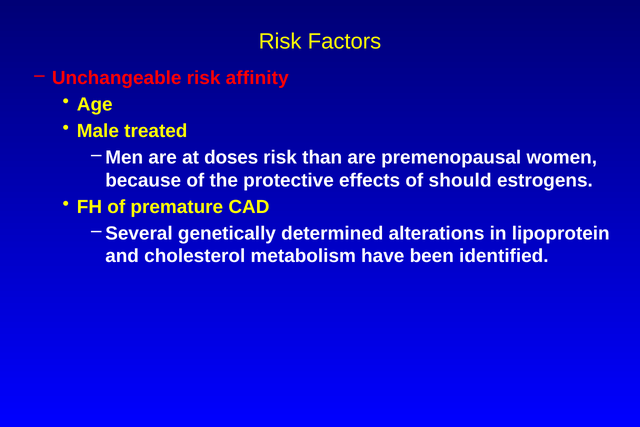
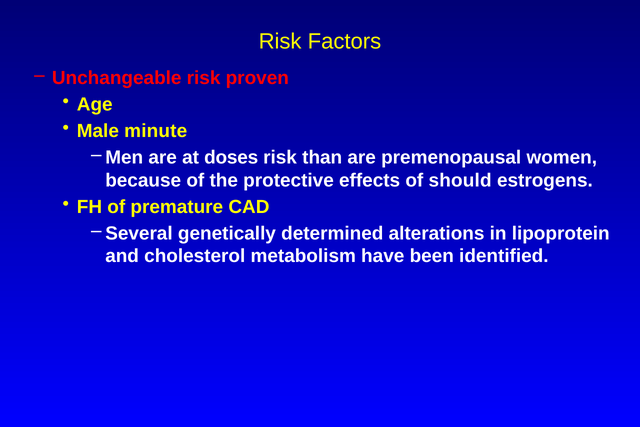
affinity: affinity -> proven (257, 78)
treated: treated -> minute (156, 131)
